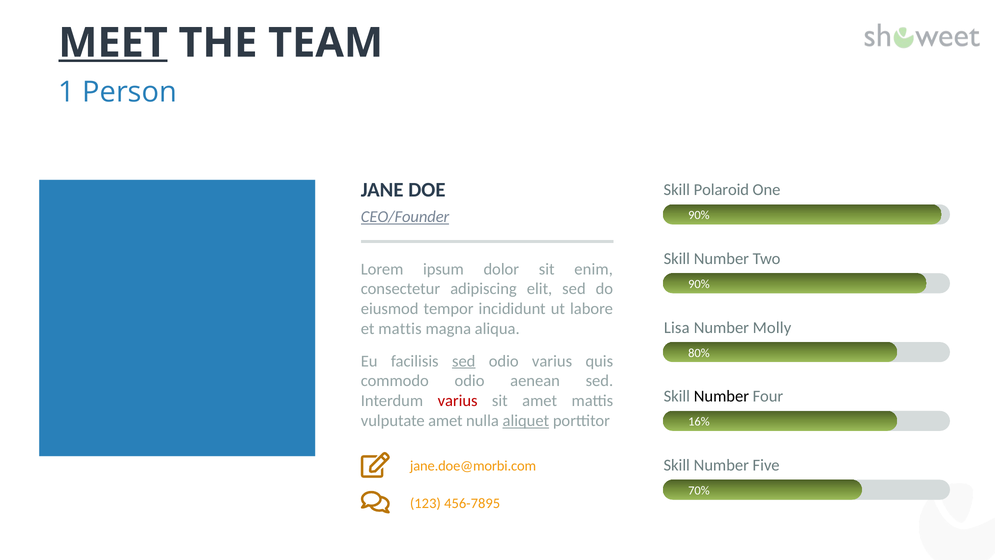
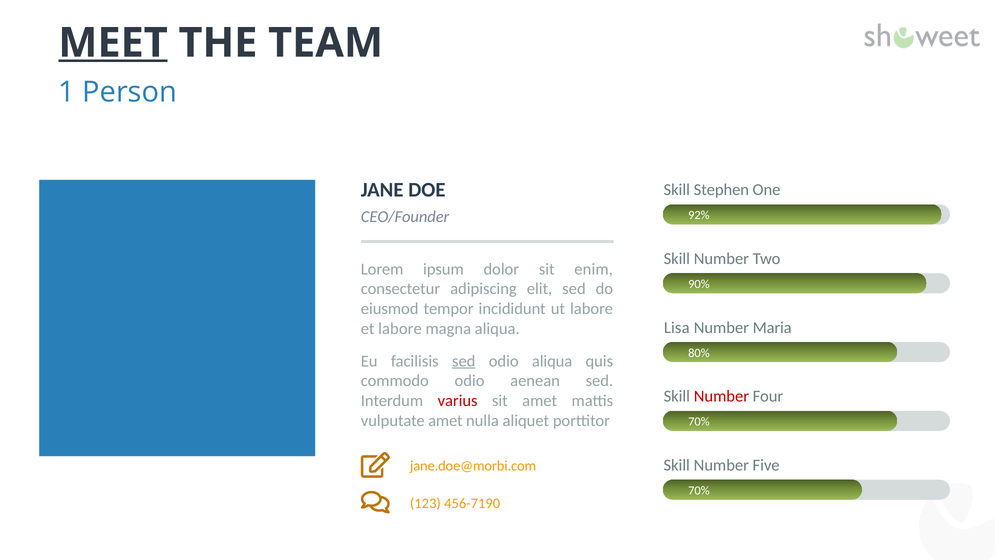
Polaroid: Polaroid -> Stephen (721, 190)
CEO/Founder underline: present -> none (405, 217)
90%: 90% -> 92% (699, 215)
Molly: Molly -> Maria (772, 327)
et mattis: mattis -> labore (400, 329)
odio varius: varius -> aliqua (552, 361)
Number colour: black -> red (721, 396)
aliquet underline: present -> none (526, 421)
16%: 16% -> 70% (699, 421)
456-7895: 456-7895 -> 456-7190 (472, 503)
